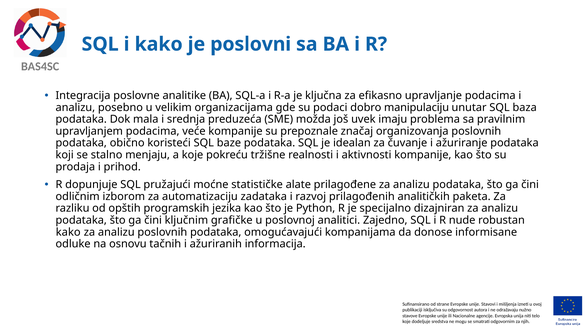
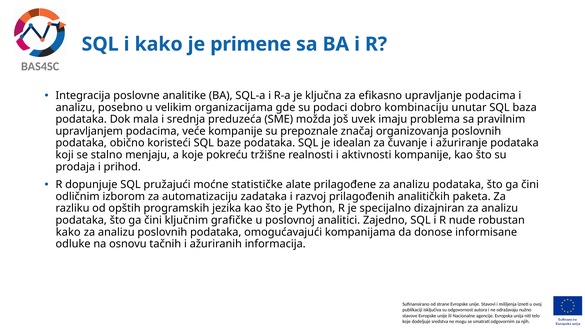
poslovni: poslovni -> primene (251, 44)
manipulaciju: manipulaciju -> kombinaciju (416, 108)
